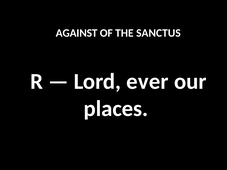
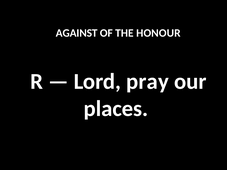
SANCTUS: SANCTUS -> HONOUR (158, 33)
ever: ever -> pray (147, 82)
